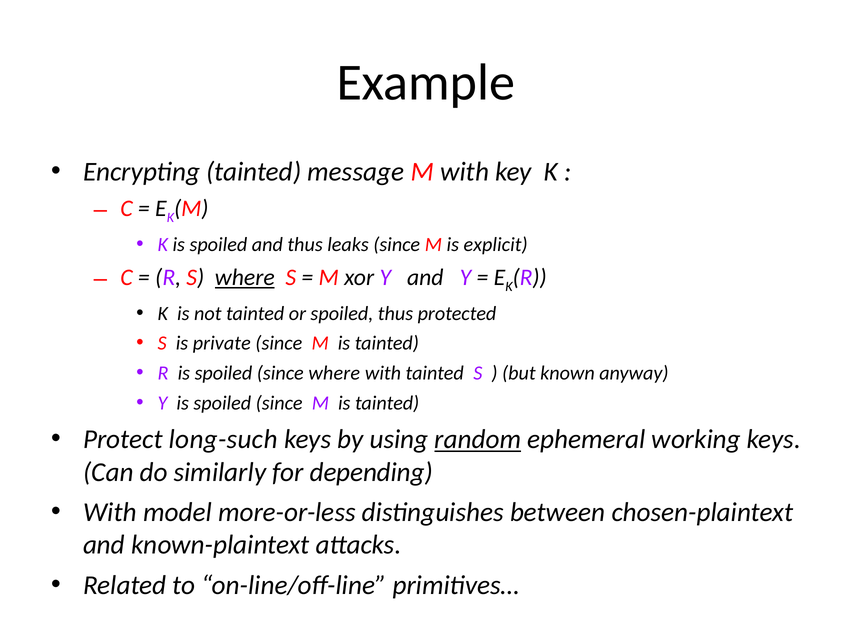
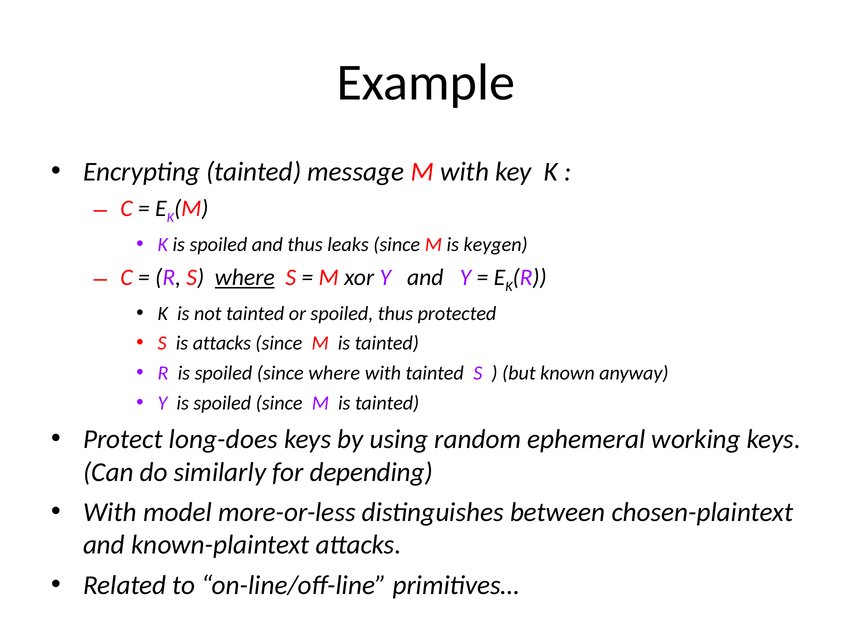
explicit: explicit -> keygen (496, 244)
is private: private -> attacks (222, 343)
long-such: long-such -> long-does (223, 439)
random underline: present -> none (478, 439)
